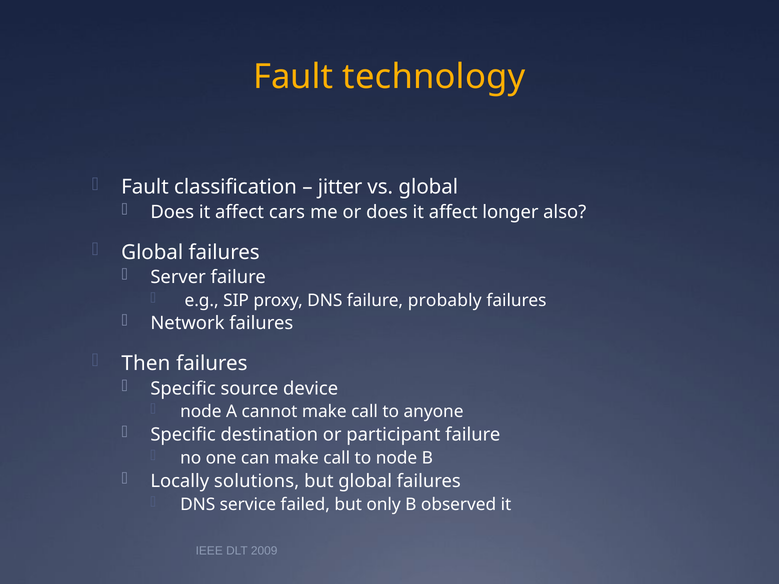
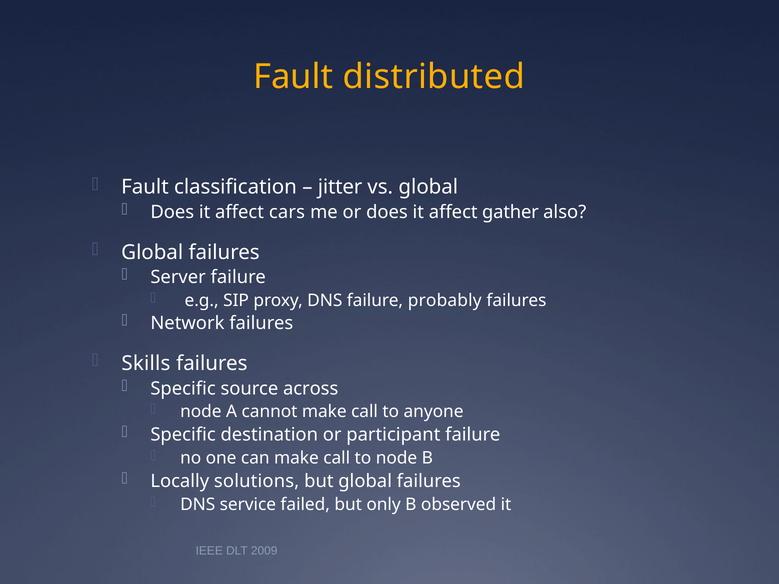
technology: technology -> distributed (434, 77)
longer: longer -> gather (510, 212)
Then: Then -> Skills (146, 364)
device: device -> across (311, 389)
